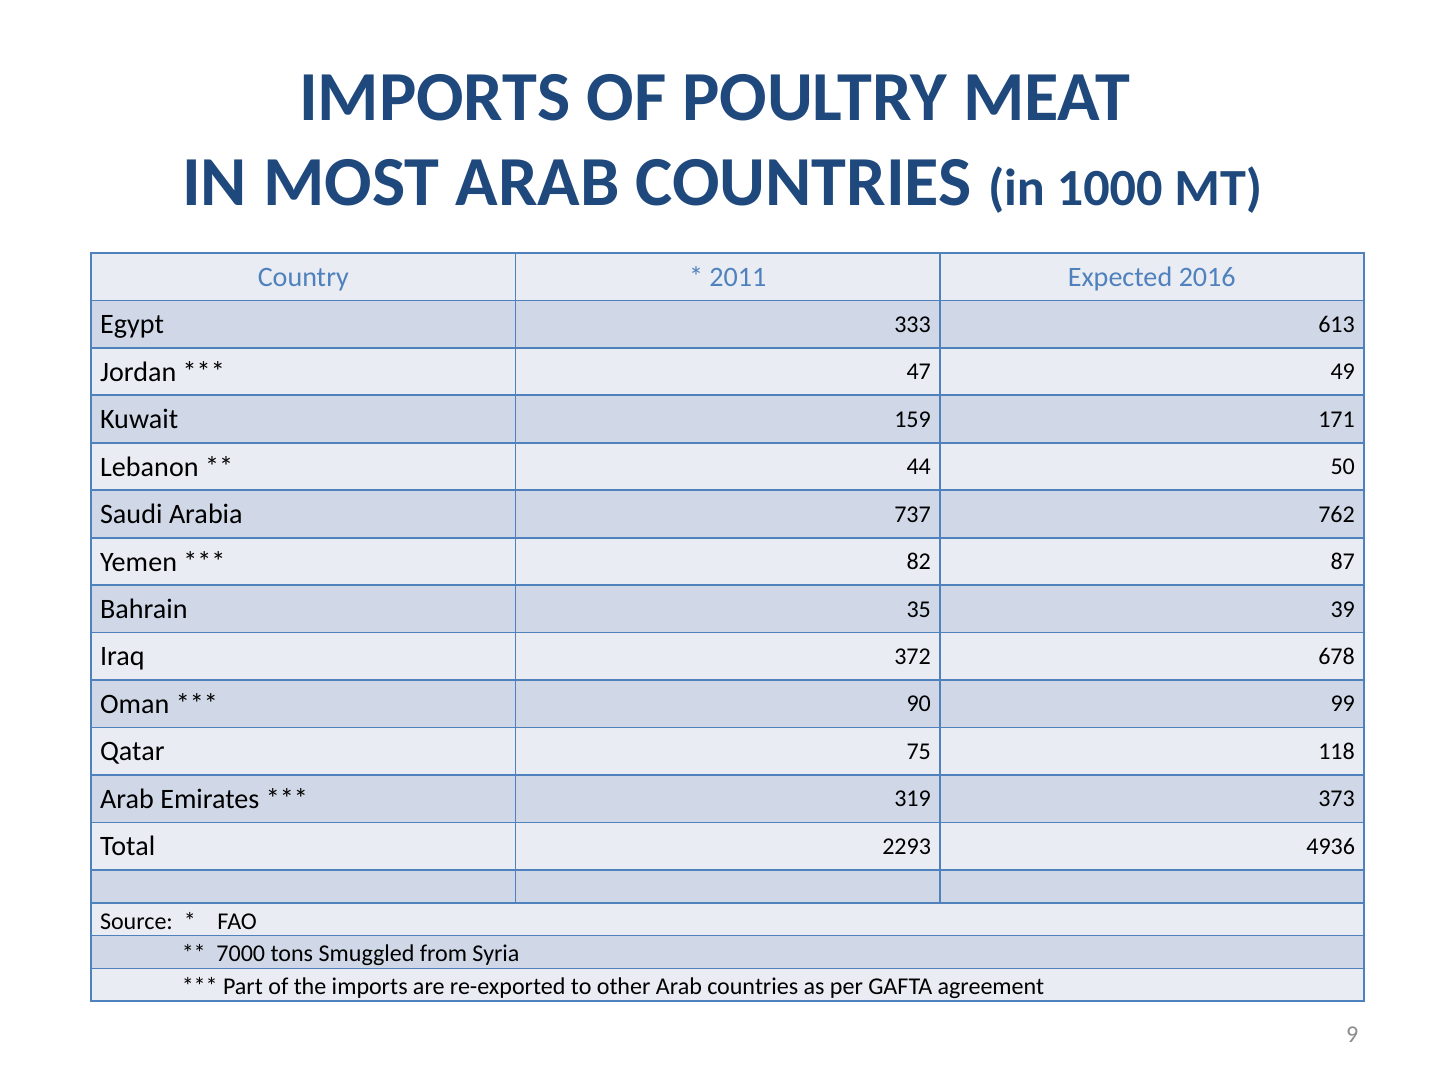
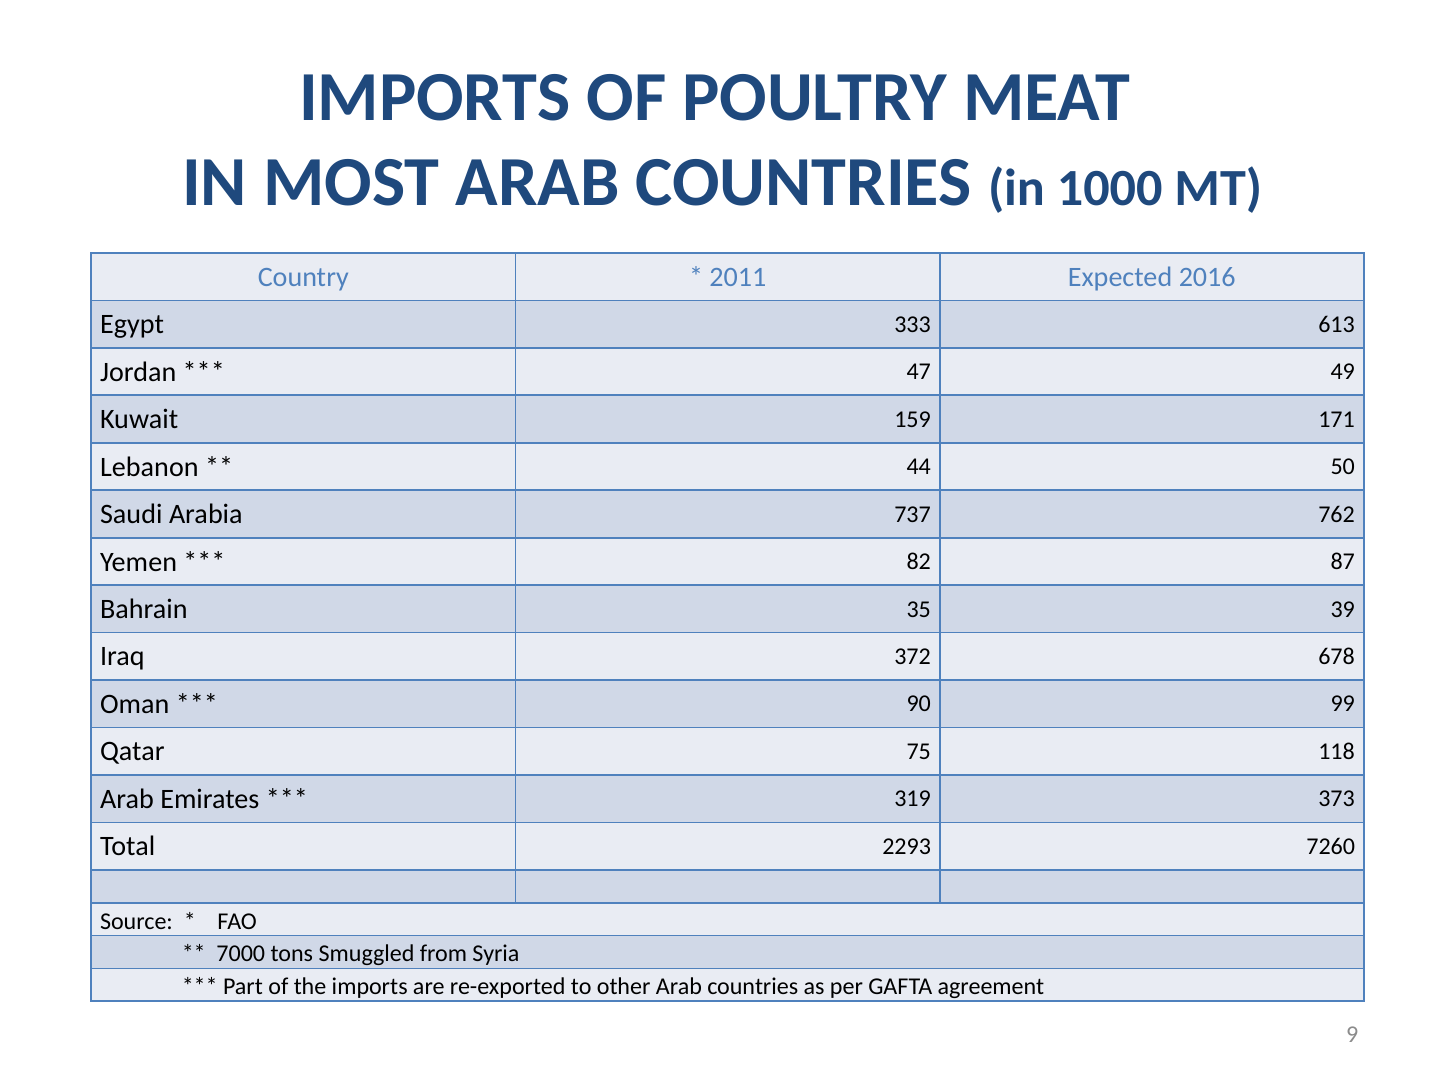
4936: 4936 -> 7260 (1331, 846)
